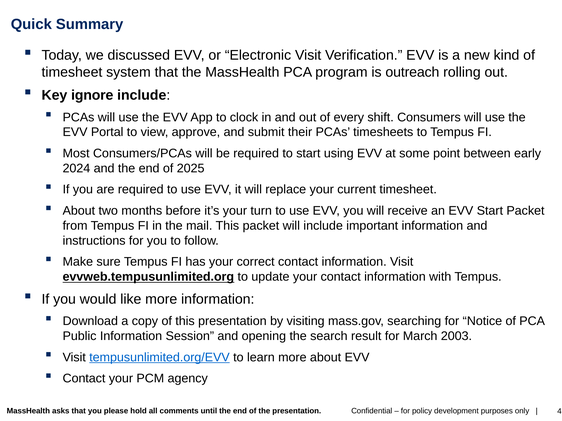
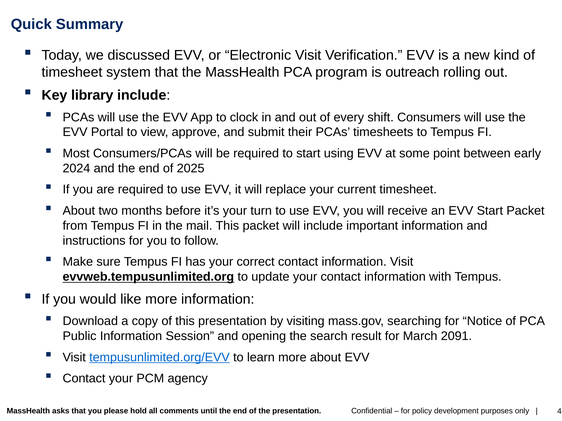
ignore: ignore -> library (92, 95)
2003: 2003 -> 2091 (456, 336)
